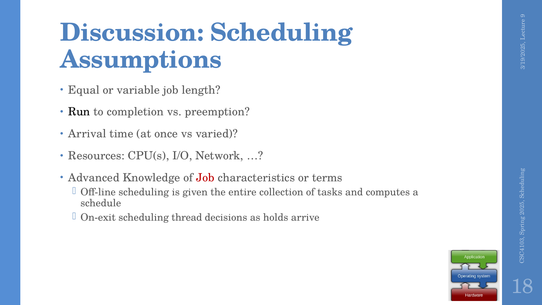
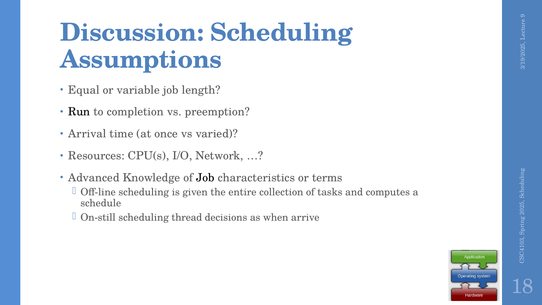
Job colour: red -> black (205, 178)
On-exit: On-exit -> On-still (98, 218)
holds: holds -> when (276, 218)
